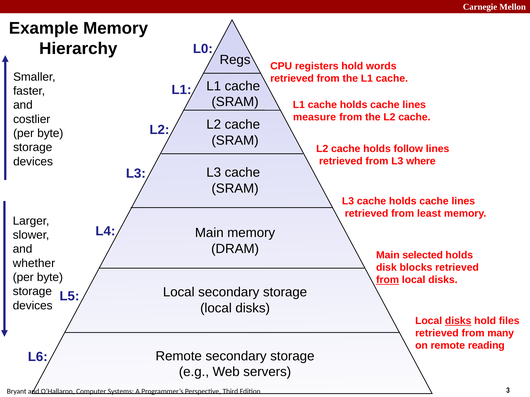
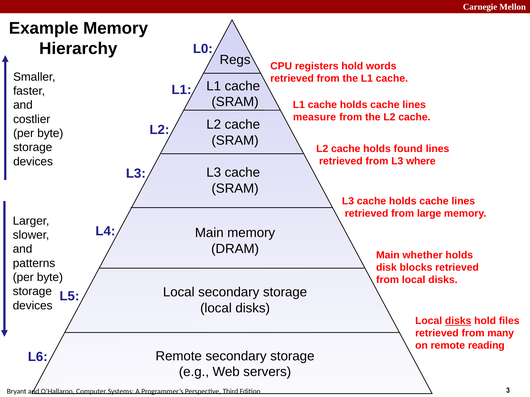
follow: follow -> found (408, 149)
least: least -> large (429, 214)
selected: selected -> whether (423, 255)
whether: whether -> patterns (34, 264)
from underline: present -> none (388, 280)
